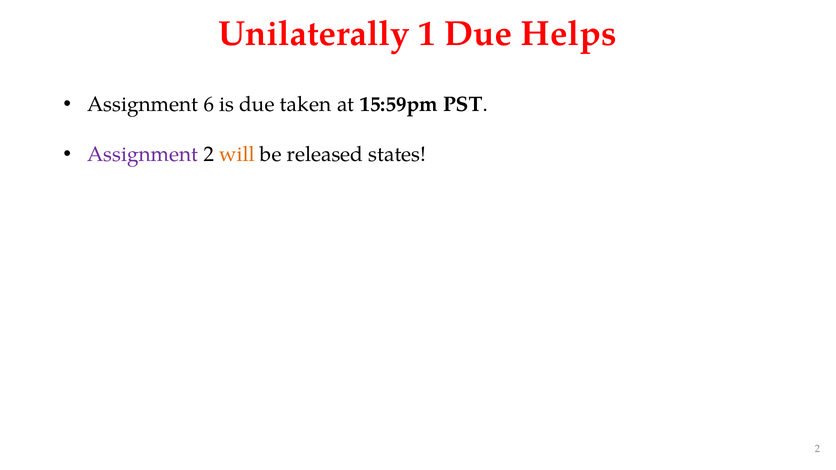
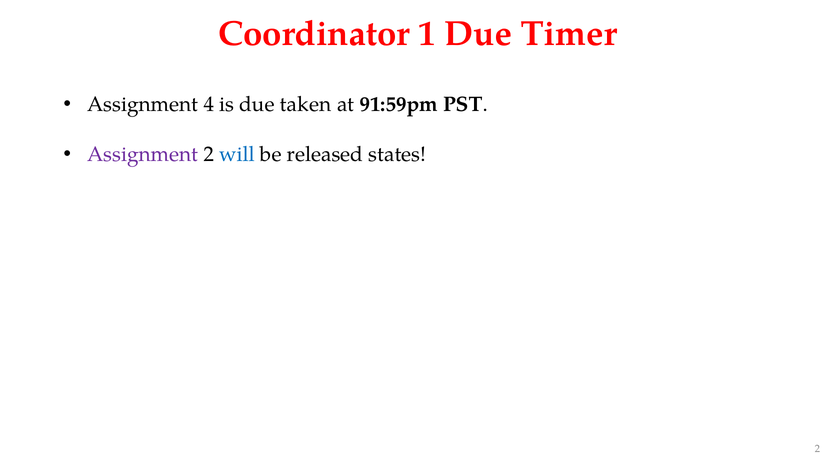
Unilaterally: Unilaterally -> Coordinator (314, 34)
Helps: Helps -> Timer (569, 34)
6: 6 -> 4 (209, 104)
15:59pm: 15:59pm -> 91:59pm (399, 104)
will colour: orange -> blue (237, 155)
